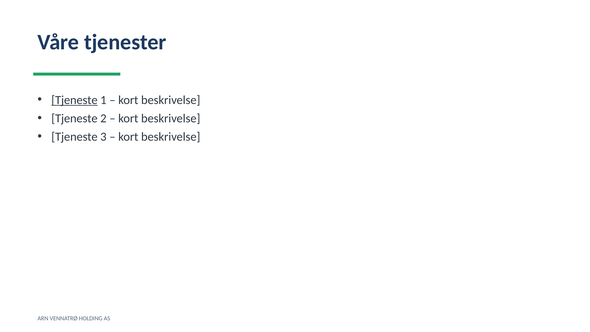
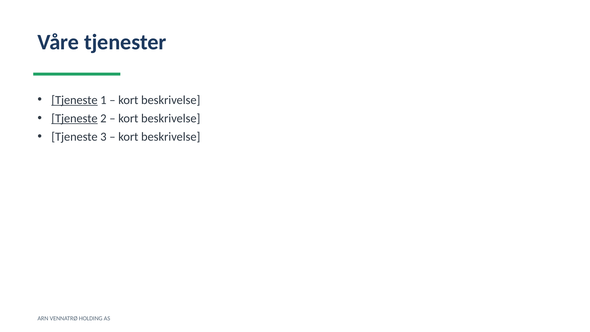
Tjeneste underline: none -> present (74, 118)
